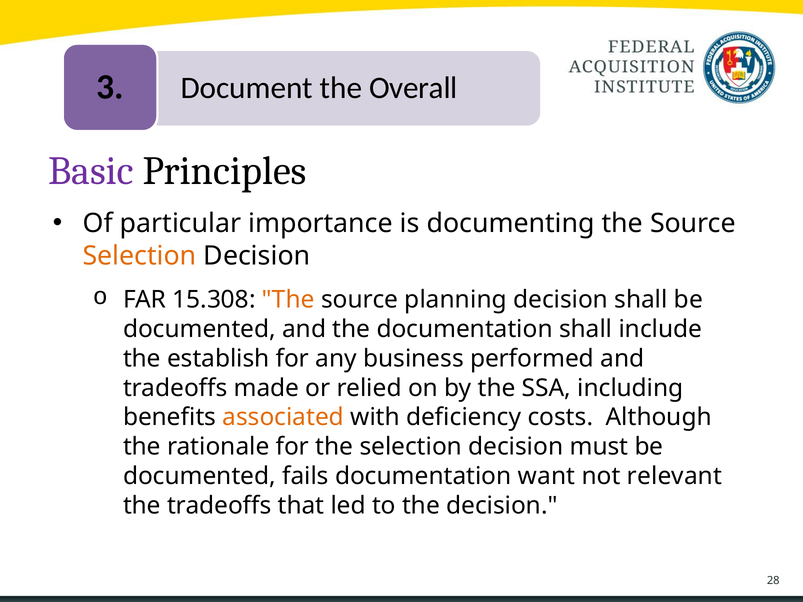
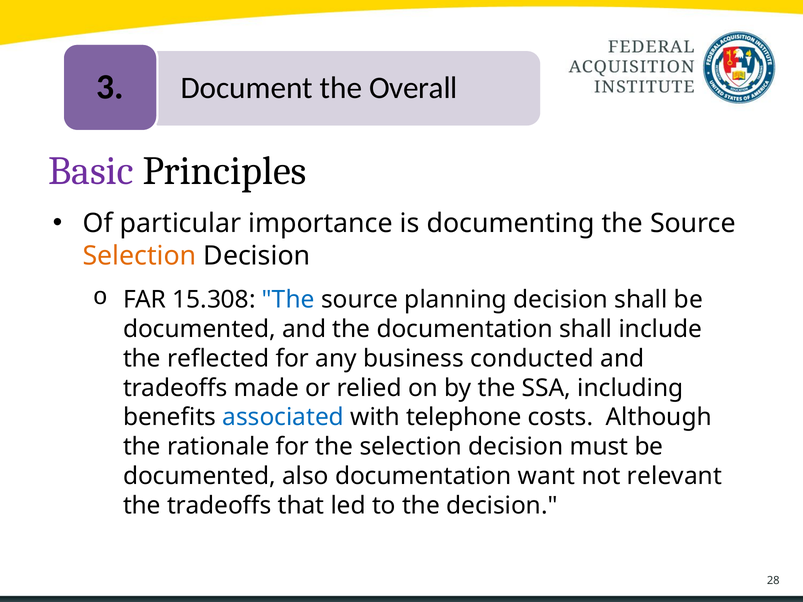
The colour: orange -> blue (288, 300)
establish: establish -> reflected (218, 359)
performed: performed -> conducted (532, 359)
associated colour: orange -> blue (283, 418)
deficiency: deficiency -> telephone (464, 418)
fails: fails -> also (306, 476)
